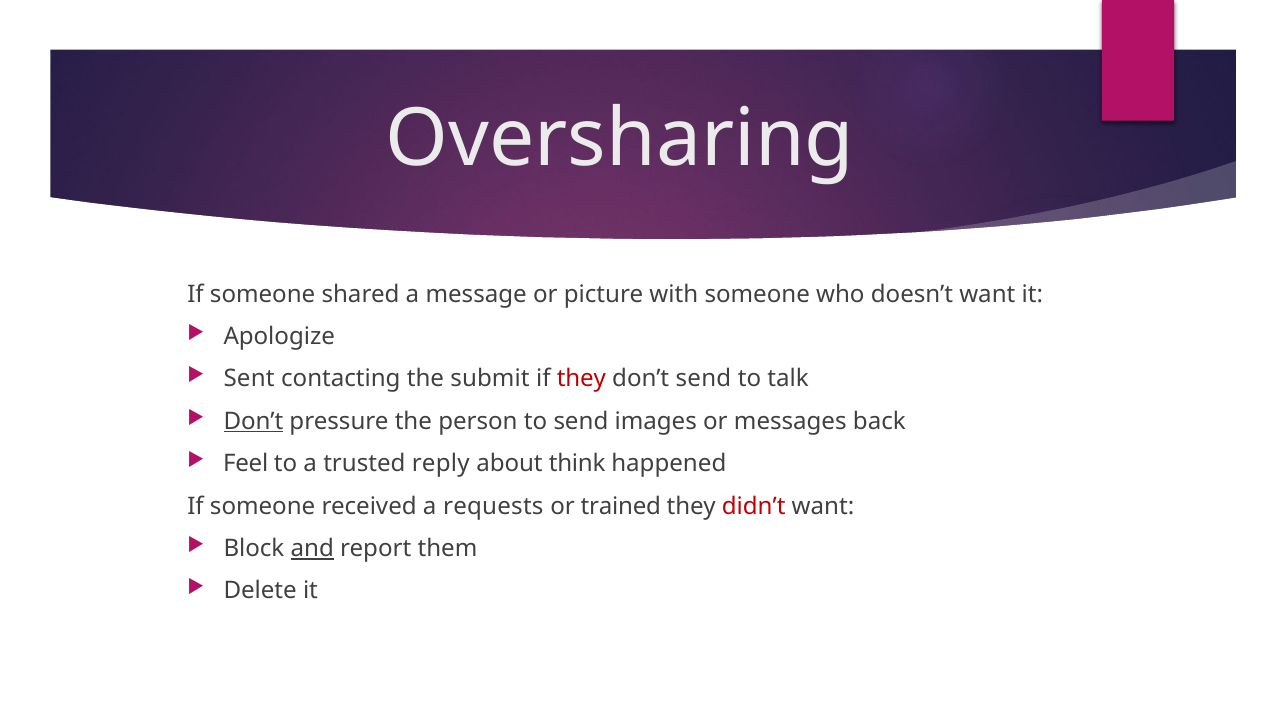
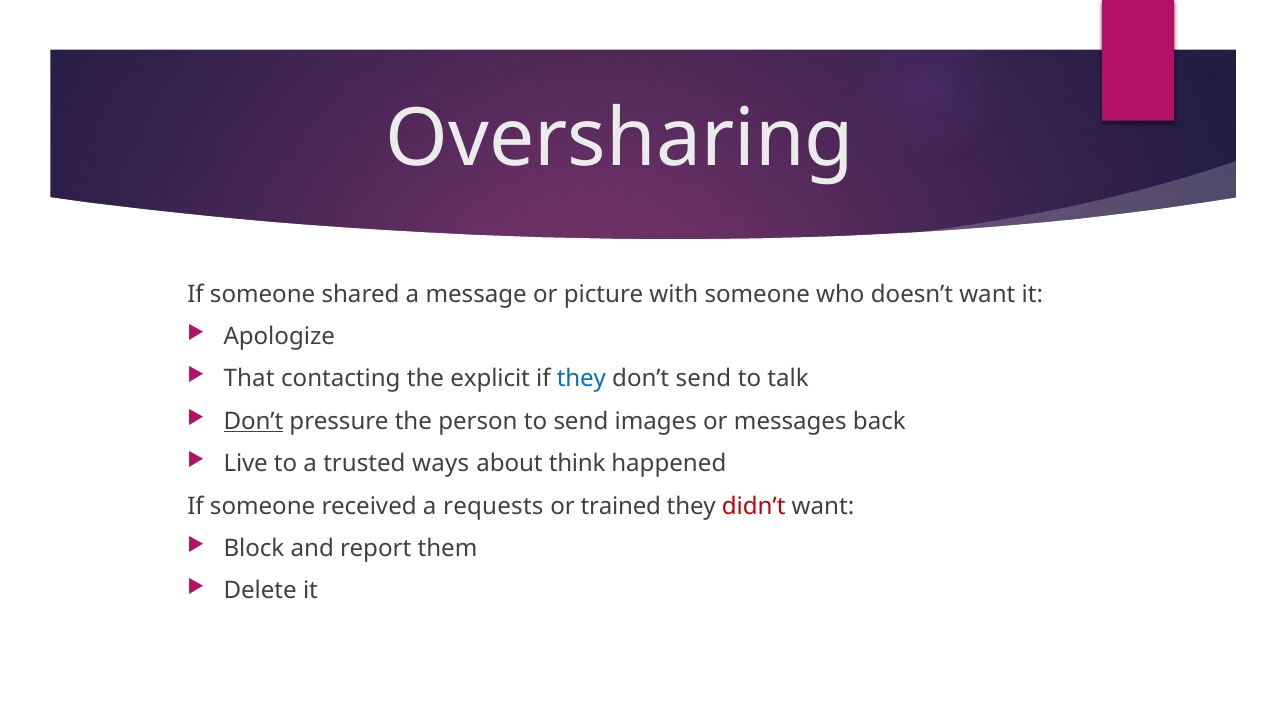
Sent: Sent -> That (249, 379)
submit: submit -> explicit (490, 379)
they colour: red -> blue (581, 379)
Feel: Feel -> Live (246, 464)
reply: reply -> ways (441, 464)
and underline: present -> none (312, 548)
